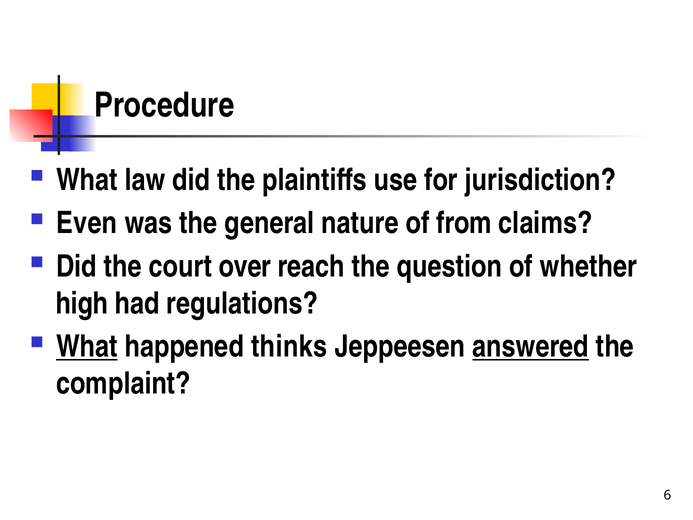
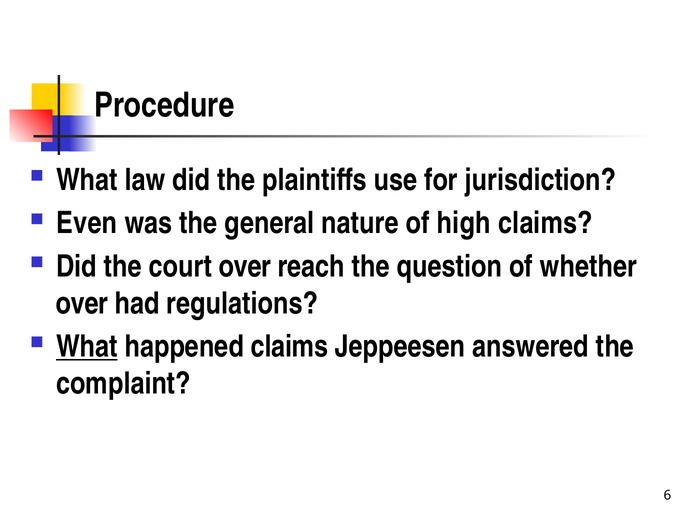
from: from -> high (464, 223)
high: high -> over (82, 303)
happened thinks: thinks -> claims (290, 346)
answered underline: present -> none (531, 346)
